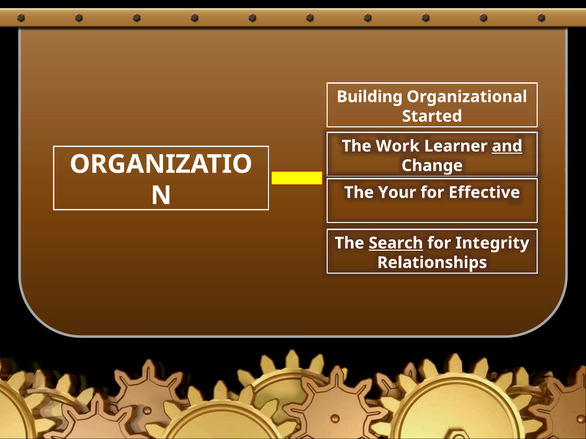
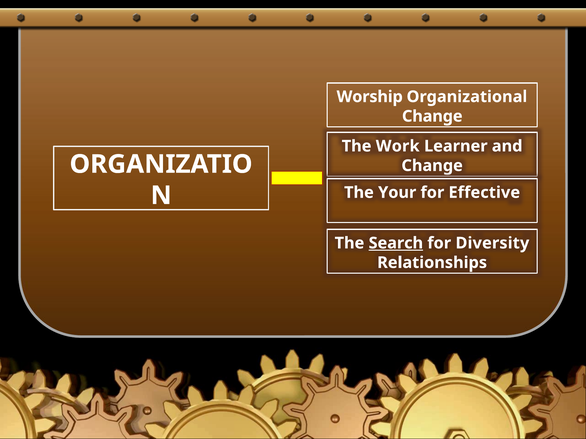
Building: Building -> Worship (370, 97)
Started: Started -> Change (432, 116)
and underline: present -> none (507, 146)
Integrity: Integrity -> Diversity (492, 243)
